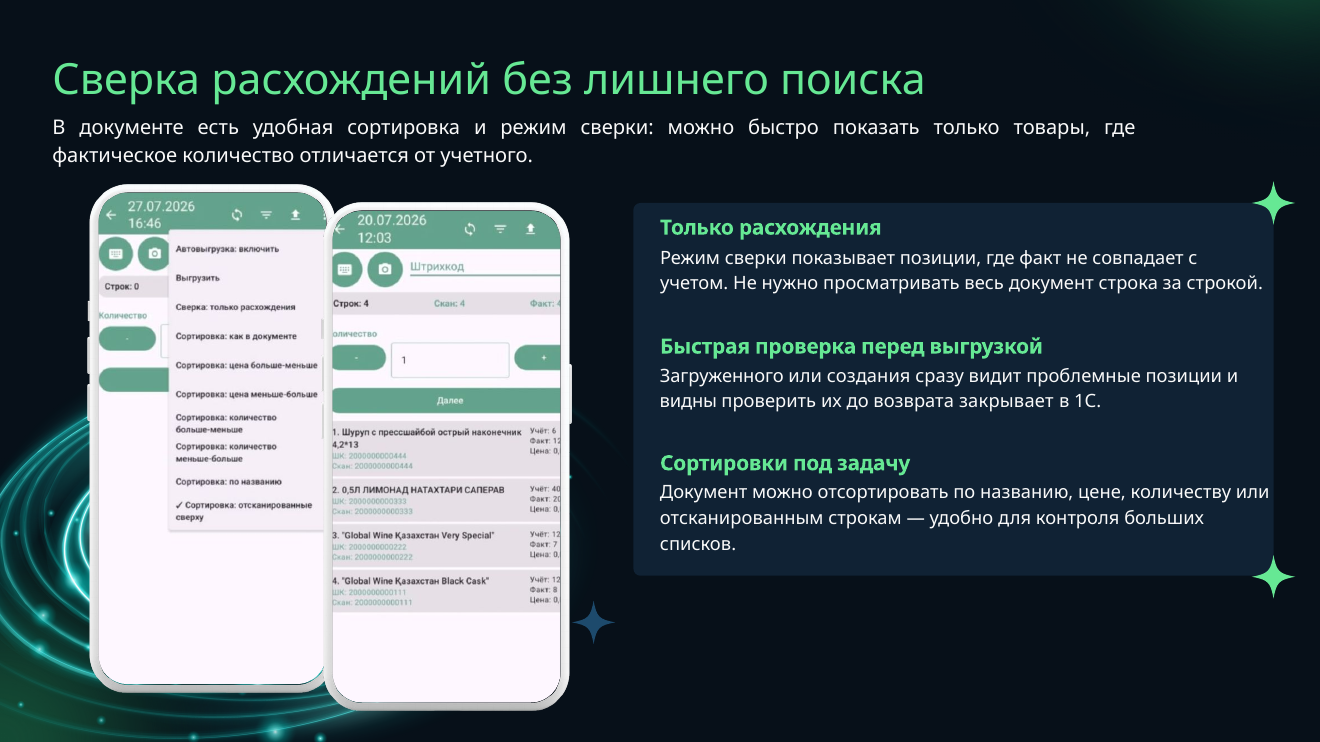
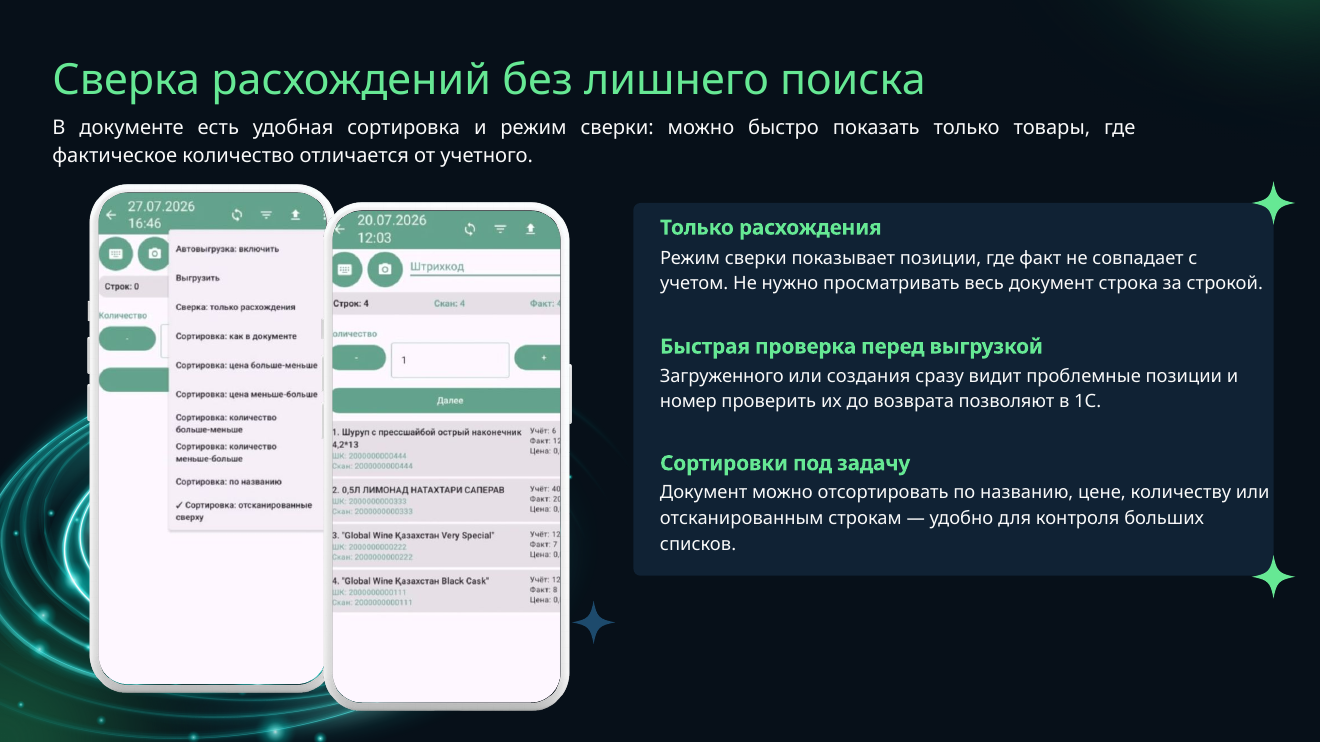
видны: видны -> номер (688, 402)
закрывает: закрывает -> позволяют (1007, 402)
